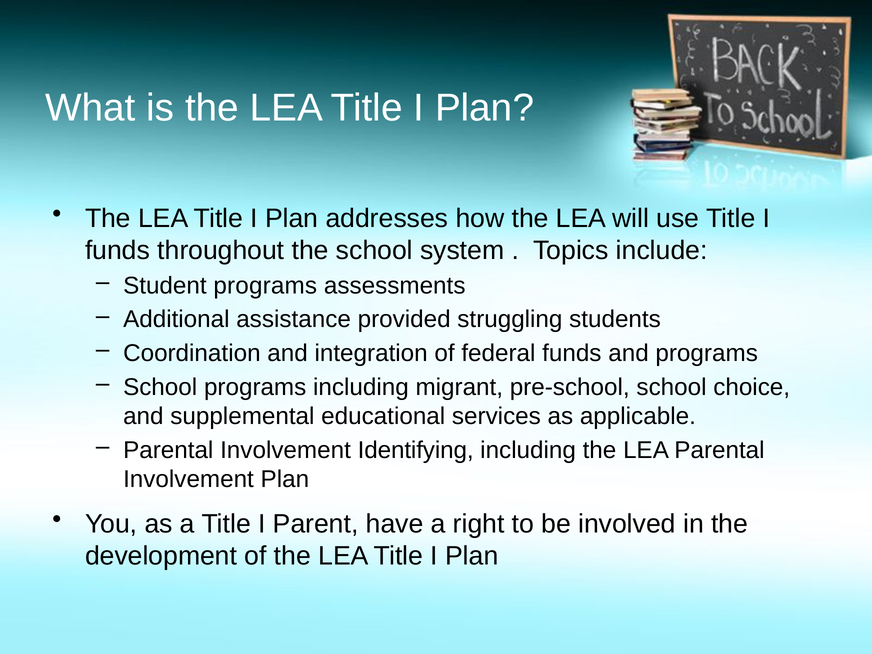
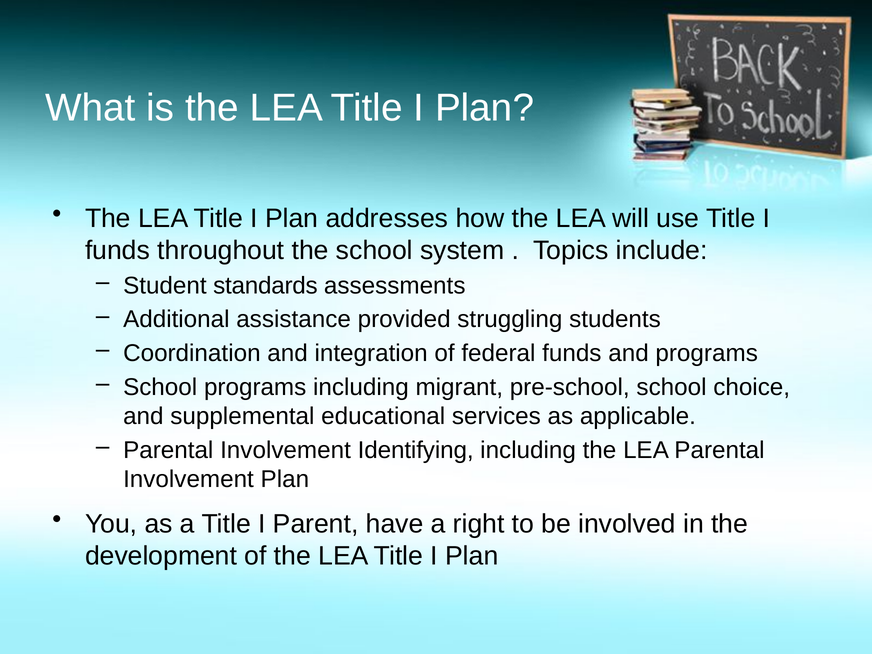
Student programs: programs -> standards (265, 286)
